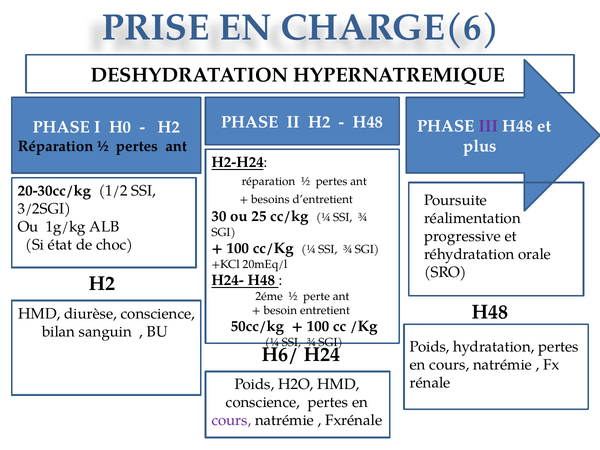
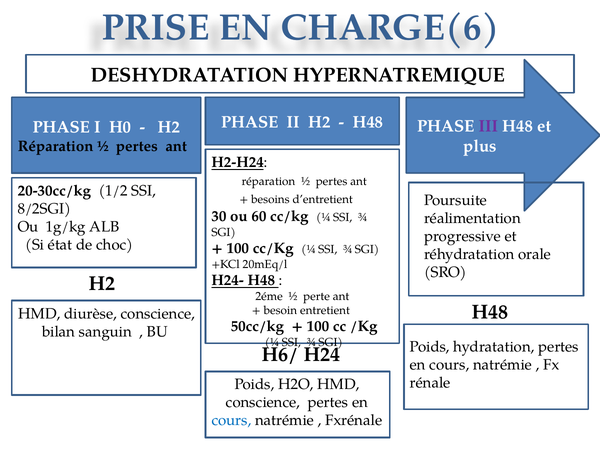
3/2SGI: 3/2SGI -> 8/2SGI (44, 209)
25: 25 -> 60 (259, 216)
cours colour: purple -> blue (232, 420)
